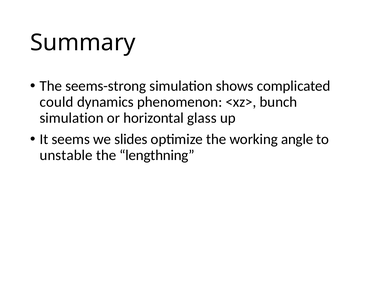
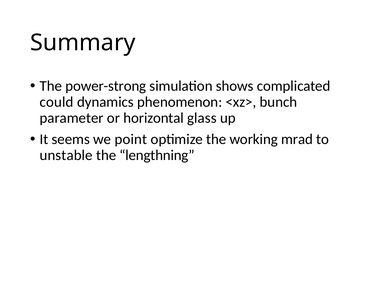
seems-strong: seems-strong -> power-strong (106, 86)
simulation: simulation -> parameter (72, 118)
slides: slides -> point (131, 140)
angle: angle -> mrad (297, 140)
